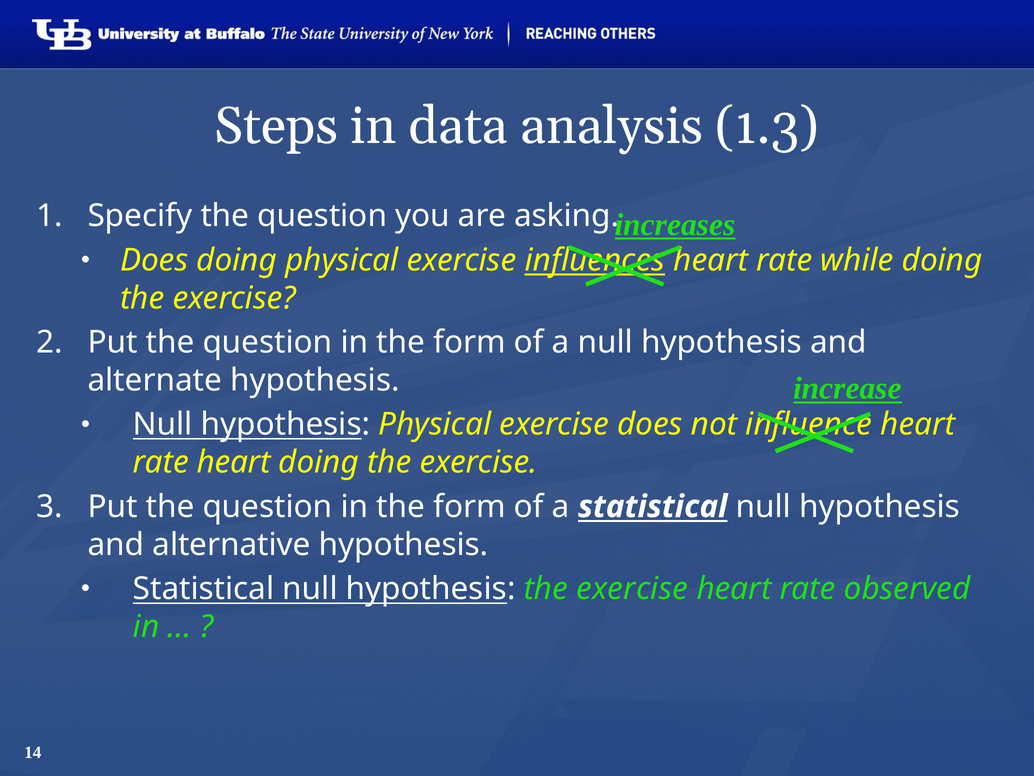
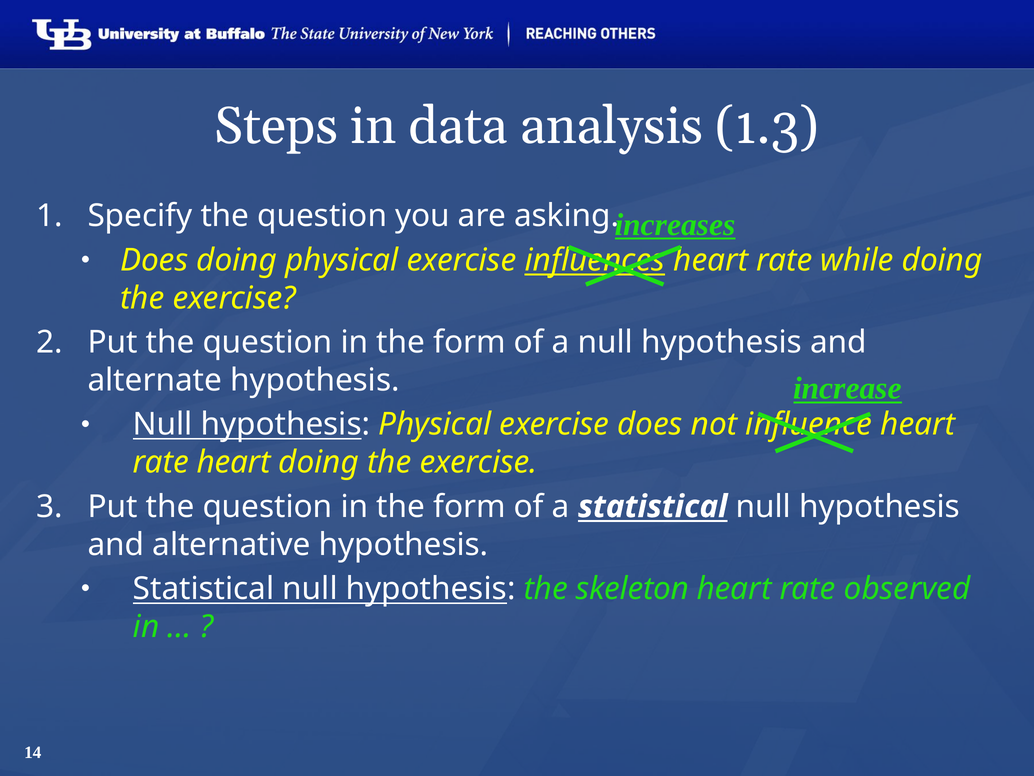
hypothesis the exercise: exercise -> skeleton (632, 588)
